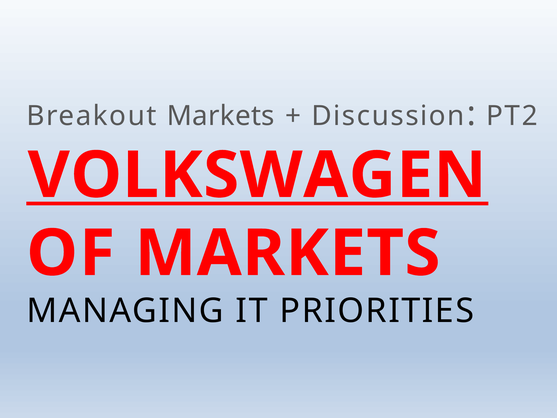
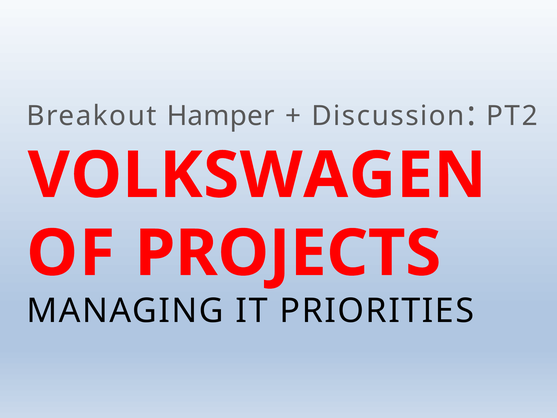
Breakout Markets: Markets -> Hamper (221, 116)
VOLKSWAGEN underline: present -> none (257, 175)
OF MARKETS: MARKETS -> PROJECTS (288, 253)
